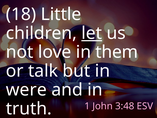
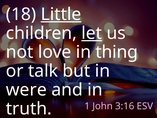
Little underline: none -> present (61, 14)
them: them -> thing (117, 52)
3:48: 3:48 -> 3:16 (125, 106)
